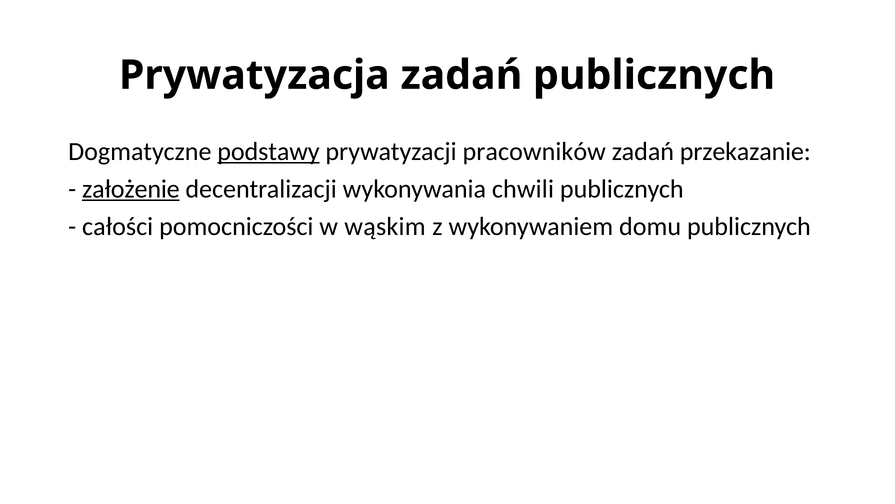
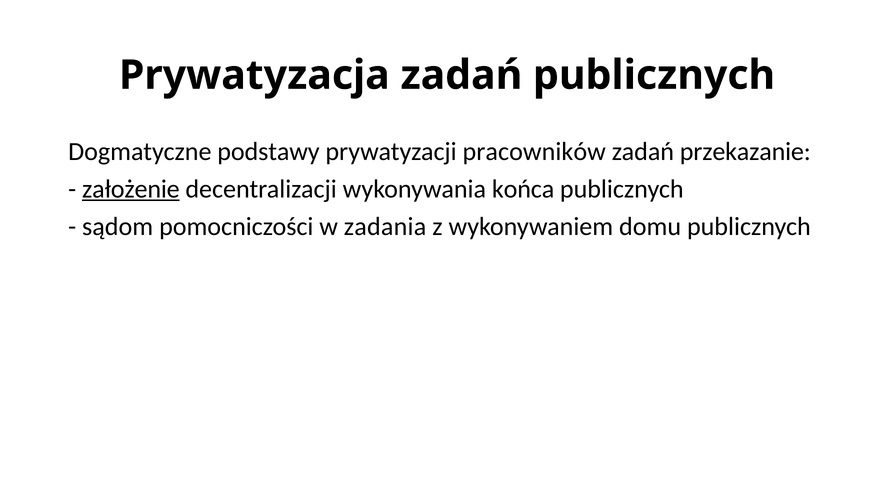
podstawy underline: present -> none (268, 151)
chwili: chwili -> końca (523, 189)
całości: całości -> sądom (118, 226)
wąskim: wąskim -> zadania (385, 226)
